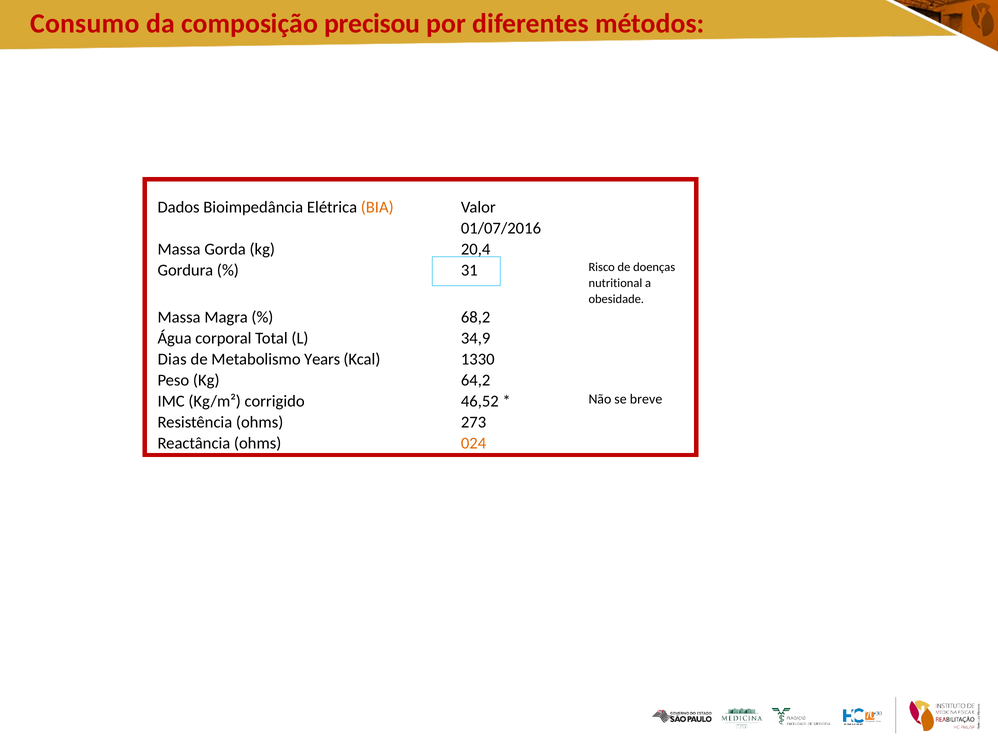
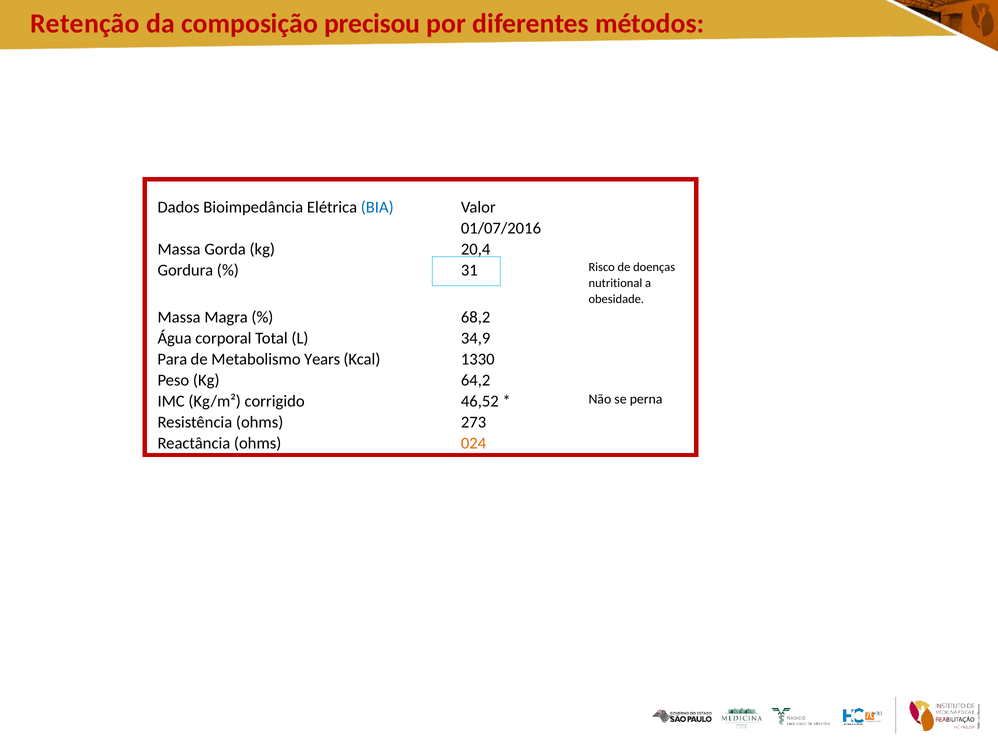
Consumo: Consumo -> Retenção (85, 23)
BIA colour: orange -> blue (377, 207)
Dias: Dias -> Para (172, 359)
breve: breve -> perna (646, 400)
